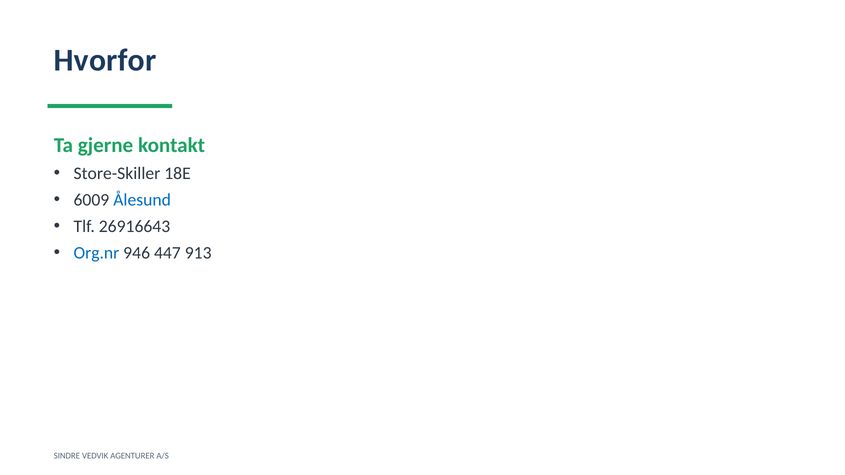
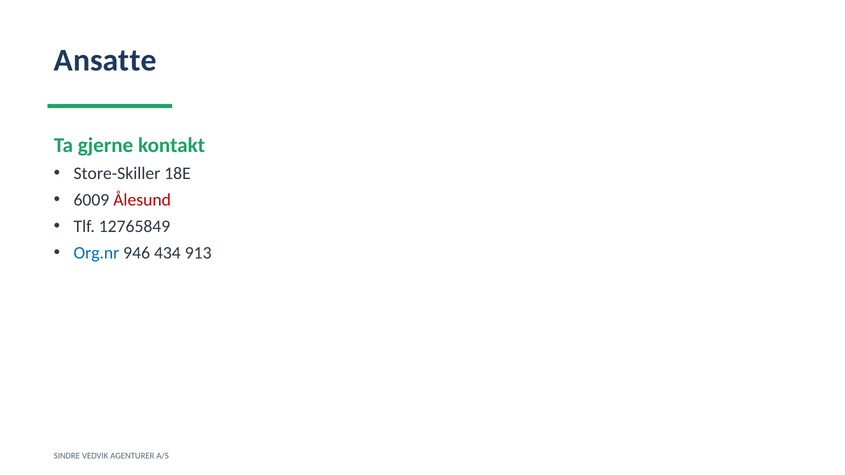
Hvorfor: Hvorfor -> Ansatte (105, 60)
Ålesund colour: blue -> red (142, 200)
26916643: 26916643 -> 12765849 (135, 227)
447: 447 -> 434 (167, 253)
